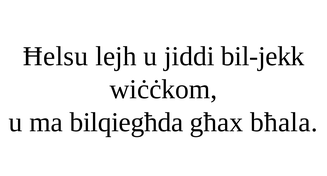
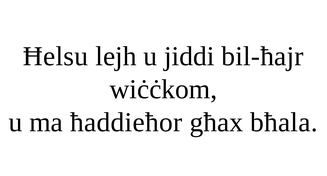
bil-jekk: bil-jekk -> bil-ħajr (262, 56)
bilqiegħda: bilqiegħda -> ħaddieħor (126, 122)
